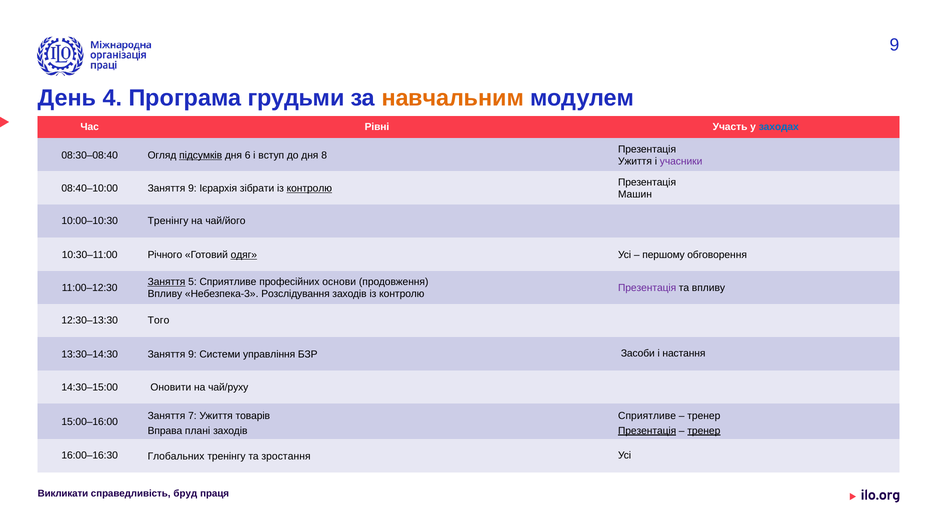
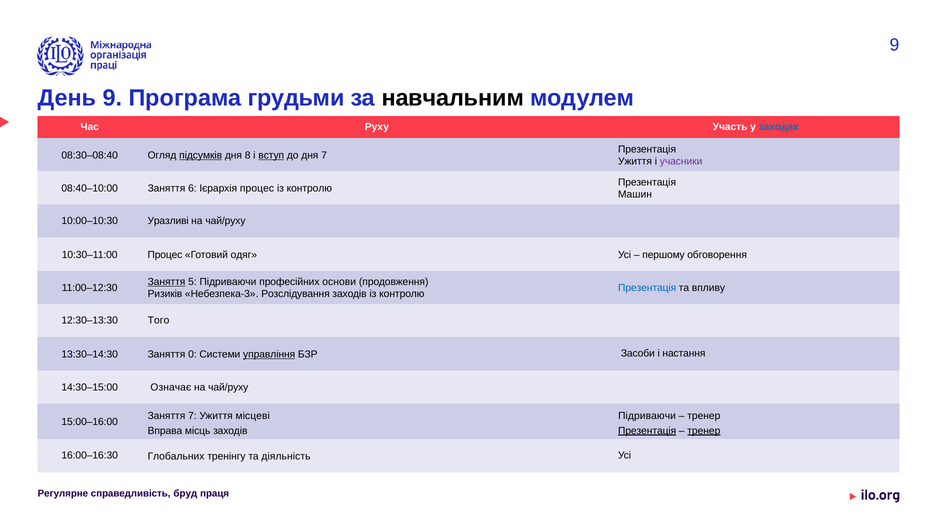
День 4: 4 -> 9 (112, 98)
навчальним colour: orange -> black (453, 98)
Рівні: Рівні -> Руху (377, 127)
6: 6 -> 8 (248, 155)
вступ underline: none -> present (271, 155)
дня 8: 8 -> 7 (324, 155)
08:40–10:00 Заняття 9: 9 -> 6 (192, 188)
Ієрархія зібрати: зібрати -> процес (257, 188)
контролю underline: present -> none (309, 188)
10:00–10:30 Тренінгу: Тренінгу -> Уразливі (168, 221)
чай/його: чай/його -> чай/руху (225, 221)
10:30–11:00 Річного: Річного -> Процес (165, 255)
одяг underline: present -> none (244, 255)
5 Сприятливе: Сприятливе -> Підриваючи (228, 282)
Презентація colour: purple -> blue (647, 288)
Впливу: Впливу -> Ризиків (165, 294)
13:30–14:30 Заняття 9: 9 -> 0 (192, 354)
управління underline: none -> present (269, 354)
Оновити: Оновити -> Означає (171, 388)
товарів: товарів -> місцеві (253, 416)
Сприятливе: Сприятливе -> Підриваючи (647, 416)
плані: плані -> місць (198, 431)
зростання: зростання -> діяльність (286, 456)
Викликати: Викликати -> Регулярне (63, 494)
